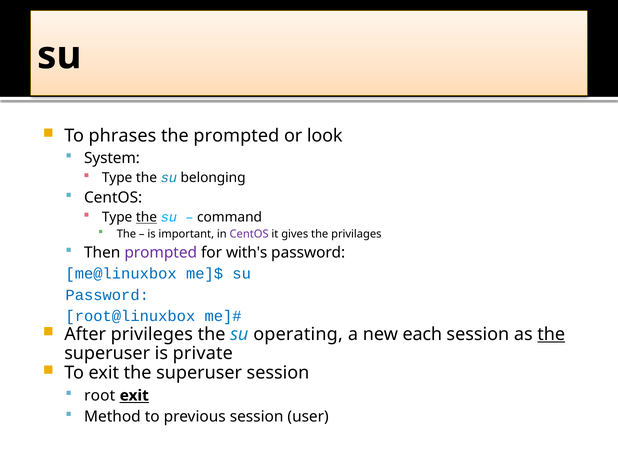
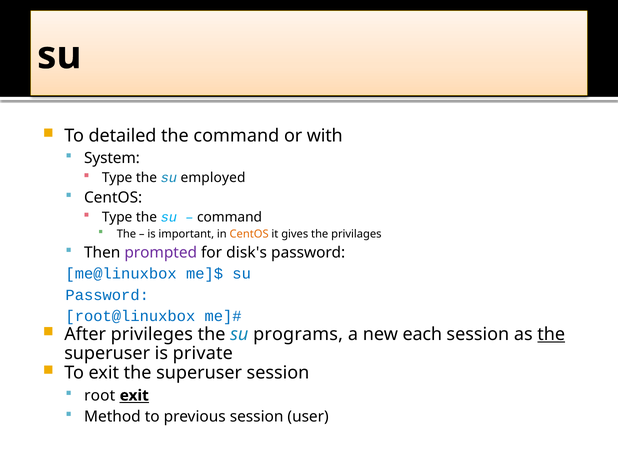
phrases: phrases -> detailed (122, 136)
the prompted: prompted -> command (236, 136)
look: look -> with (325, 136)
belonging: belonging -> employed (213, 178)
the underline: present -> none (146, 218)
CentOS colour: purple -> orange (249, 234)
with's: with's -> disk's (247, 253)
operating: operating -> programs (298, 334)
